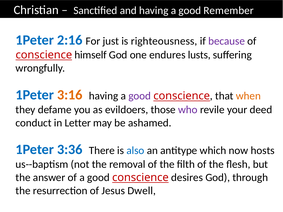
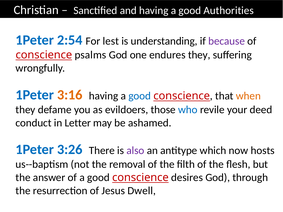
Remember: Remember -> Authorities (229, 10)
2:16: 2:16 -> 2:54 (70, 40)
just: just -> lest (111, 41)
righteousness: righteousness -> understanding (164, 41)
himself: himself -> psalms (90, 55)
endures lusts: lusts -> they (199, 55)
good colour: purple -> blue (140, 96)
who colour: purple -> blue (188, 110)
3:36: 3:36 -> 3:26 (70, 150)
also colour: blue -> purple (135, 151)
